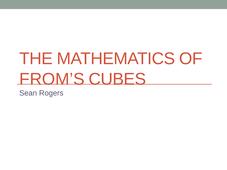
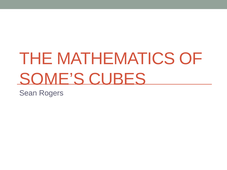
FROM’S: FROM’S -> SOME’S (52, 79)
